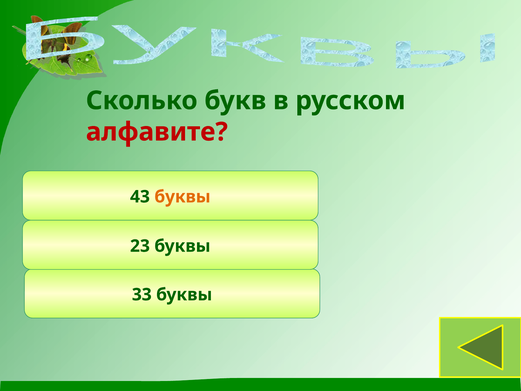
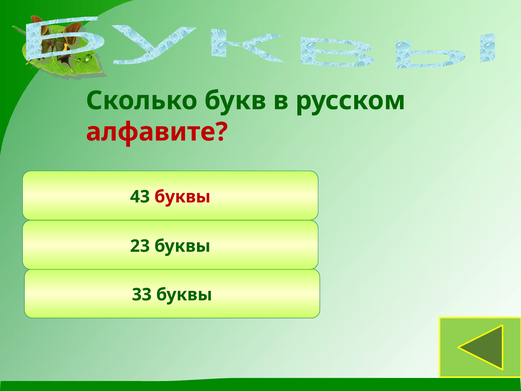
буквы colour: orange -> red (182, 197)
